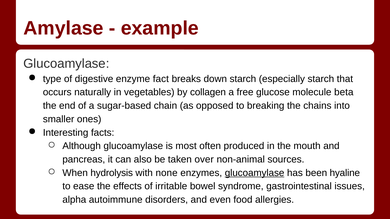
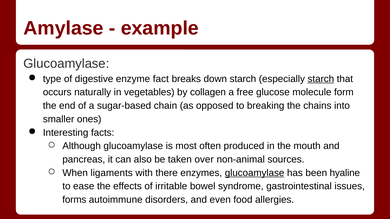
starch underline: none -> present (321, 79)
beta: beta -> form (344, 92)
hydrolysis: hydrolysis -> ligaments (112, 173)
none: none -> there (167, 173)
alpha: alpha -> forms (74, 200)
